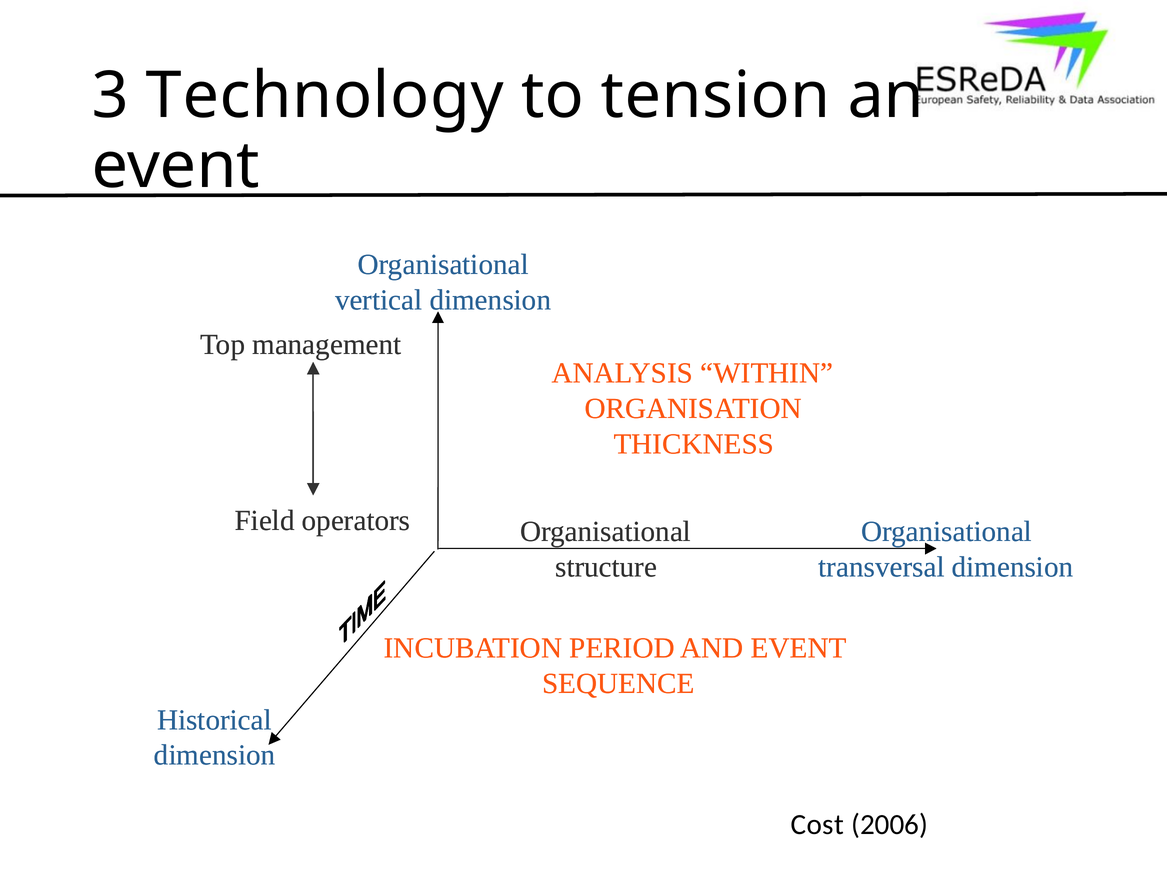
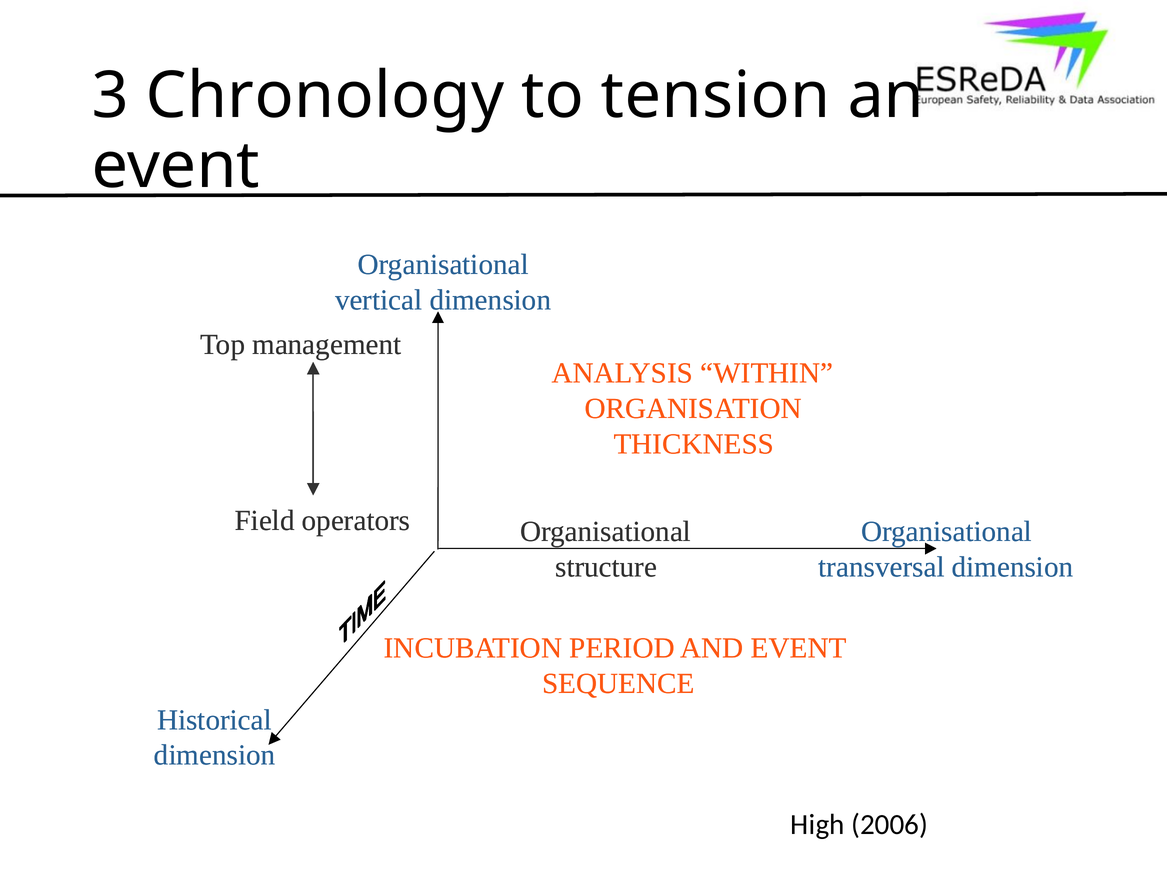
Technology: Technology -> Chronology (325, 96)
Cost: Cost -> High (818, 825)
